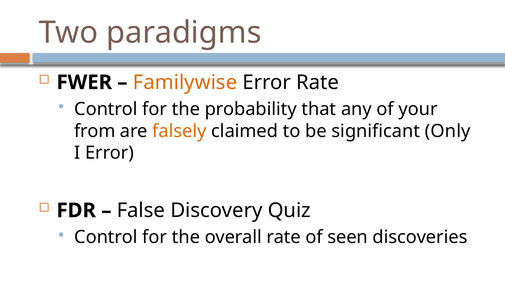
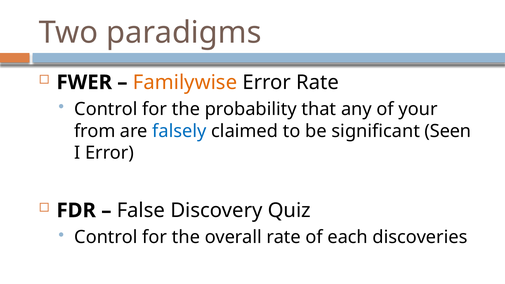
falsely colour: orange -> blue (179, 131)
Only: Only -> Seen (448, 131)
seen: seen -> each (348, 237)
